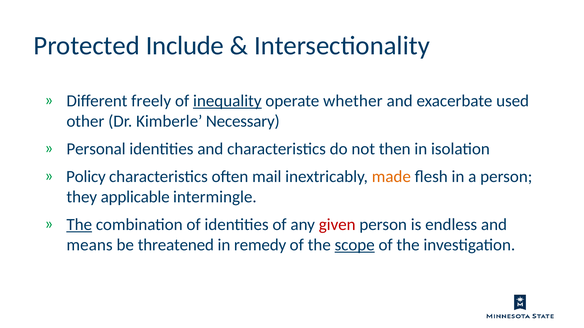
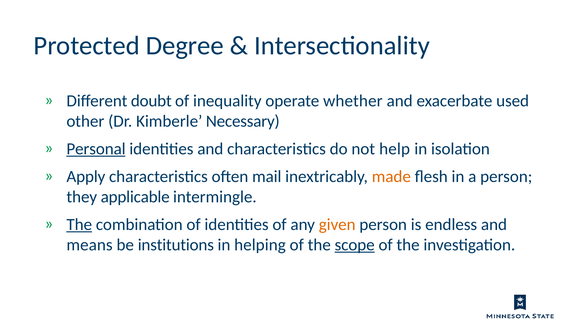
Include: Include -> Degree (185, 46)
freely: freely -> doubt (151, 101)
inequality underline: present -> none (227, 101)
Personal underline: none -> present (96, 149)
then: then -> help (395, 149)
Policy: Policy -> Apply (86, 177)
given colour: red -> orange (337, 225)
threatened: threatened -> institutions (176, 245)
remedy: remedy -> helping (260, 245)
